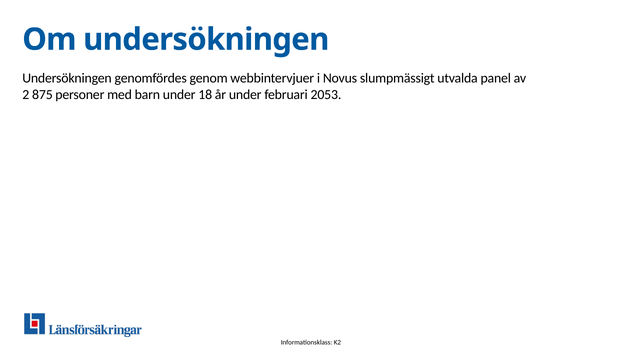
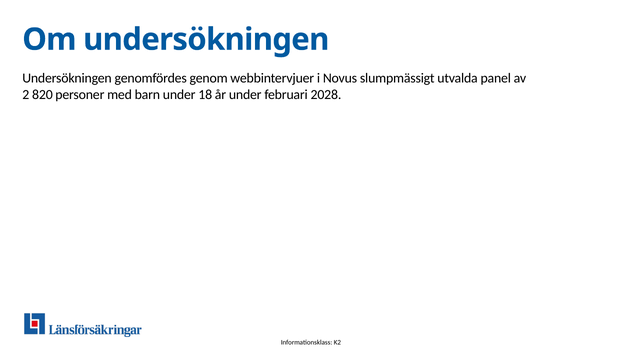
875: 875 -> 820 (42, 95)
2053: 2053 -> 2028 (326, 95)
